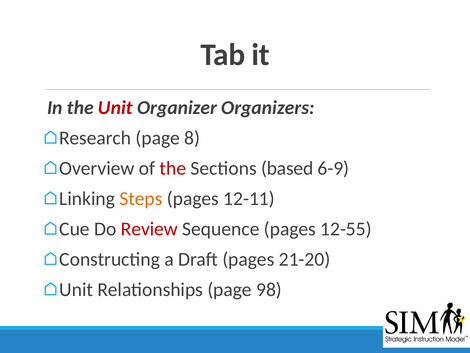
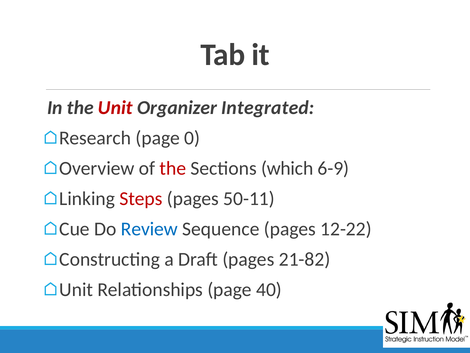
Organizers: Organizers -> Integrated (268, 108)
8: 8 -> 0 (192, 138)
based: based -> which (287, 168)
Steps colour: orange -> red (141, 199)
12-11: 12-11 -> 50-11 (249, 199)
Review colour: red -> blue (149, 229)
12-55: 12-55 -> 12-22 (346, 229)
21-20: 21-20 -> 21-82 (305, 259)
98: 98 -> 40 (269, 289)
